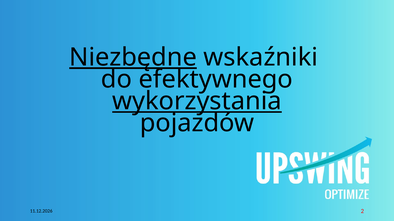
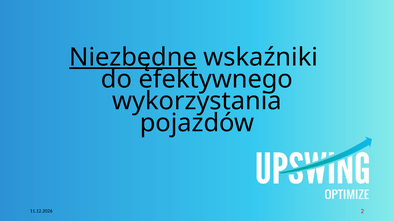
wykorzystania underline: present -> none (197, 101)
